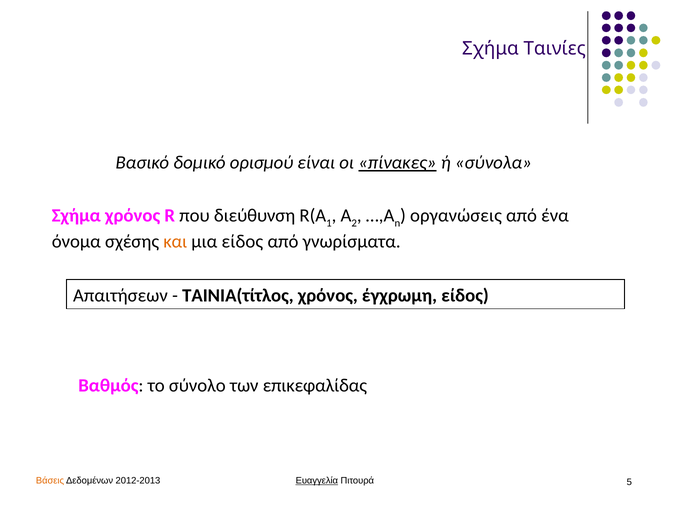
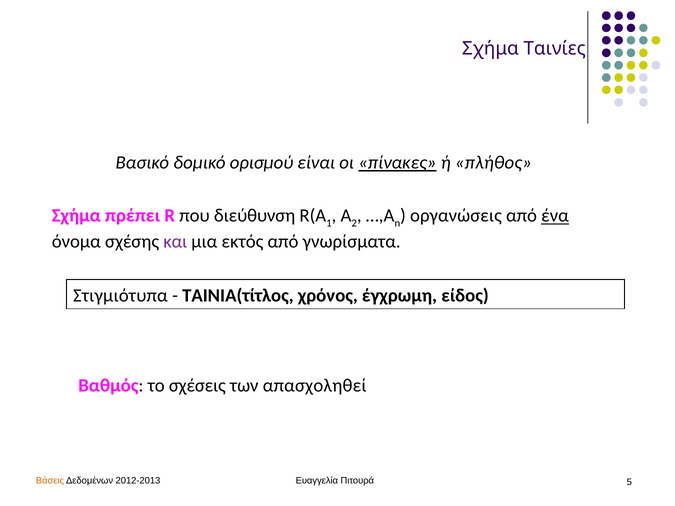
σύνολα: σύνολα -> πλήθος (493, 163)
Σχήμα χρόνος: χρόνος -> πρέπει (133, 216)
ένα underline: none -> present (555, 216)
και colour: orange -> purple (175, 241)
μια είδος: είδος -> εκτός (242, 241)
Απαιτήσεων: Απαιτήσεων -> Στιγμιότυπα (120, 296)
σύνολο: σύνολο -> σχέσεις (197, 386)
επικεφαλίδας: επικεφαλίδας -> απασχοληθεί (315, 386)
Ευαγγελία underline: present -> none (317, 481)
